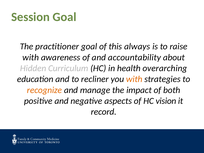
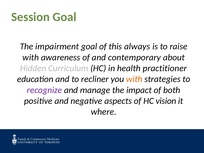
practitioner: practitioner -> impairment (57, 46)
accountability: accountability -> contemporary (134, 57)
overarching: overarching -> practitioner (165, 68)
recognize colour: orange -> purple (44, 90)
record: record -> where (104, 112)
